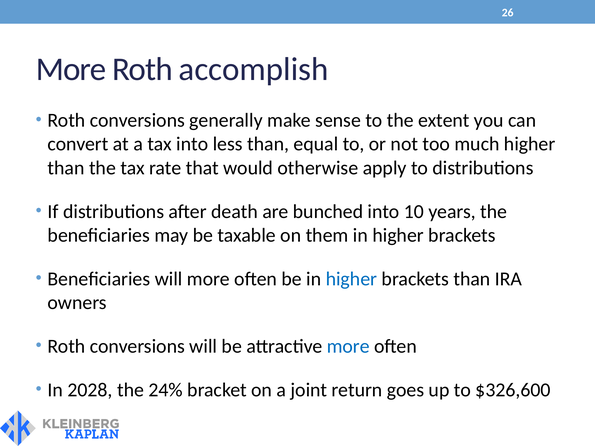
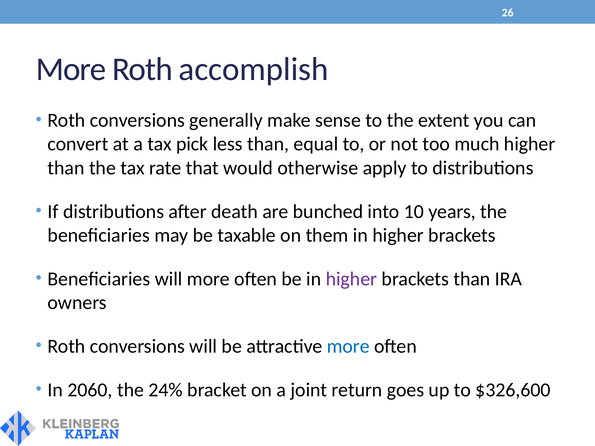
tax into: into -> pick (192, 144)
higher colour: blue -> purple (351, 279)
2028: 2028 -> 2060 (90, 390)
